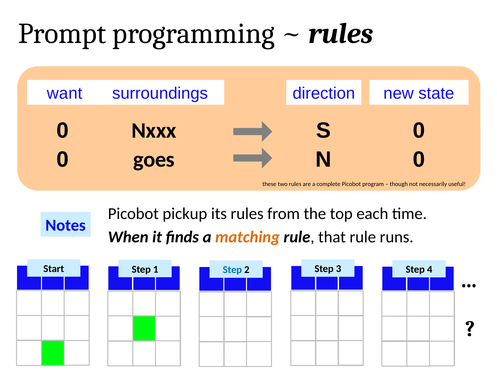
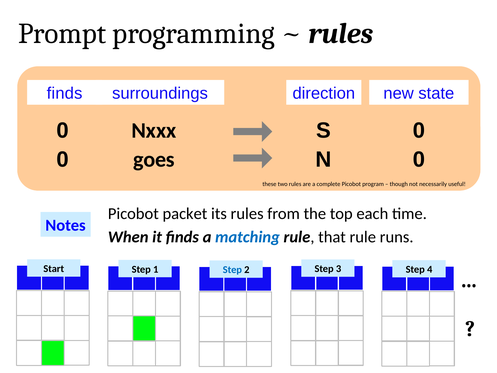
want: want -> finds (65, 93)
pickup: pickup -> packet (185, 214)
matching colour: orange -> blue (247, 237)
